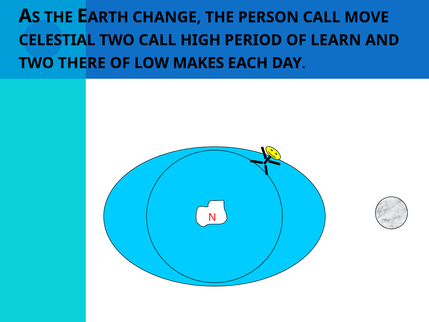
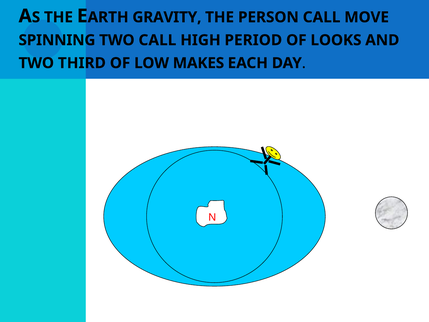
CHANGE: CHANGE -> GRAVITY (167, 17)
CELESTIAL: CELESTIAL -> SPINNING (57, 40)
LEARN: LEARN -> LOOKS (336, 40)
THERE: THERE -> THIRD (82, 63)
